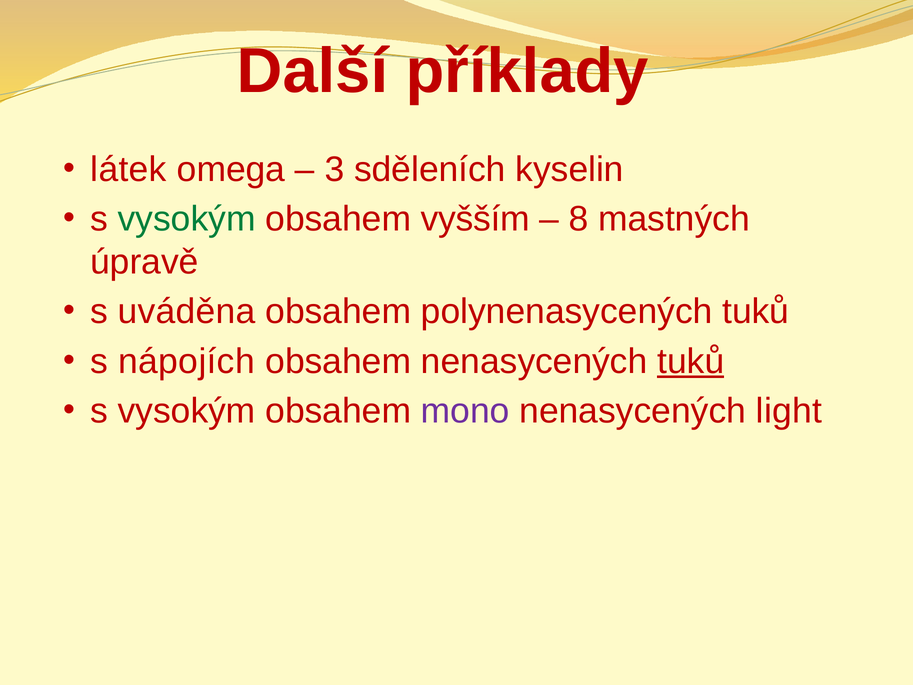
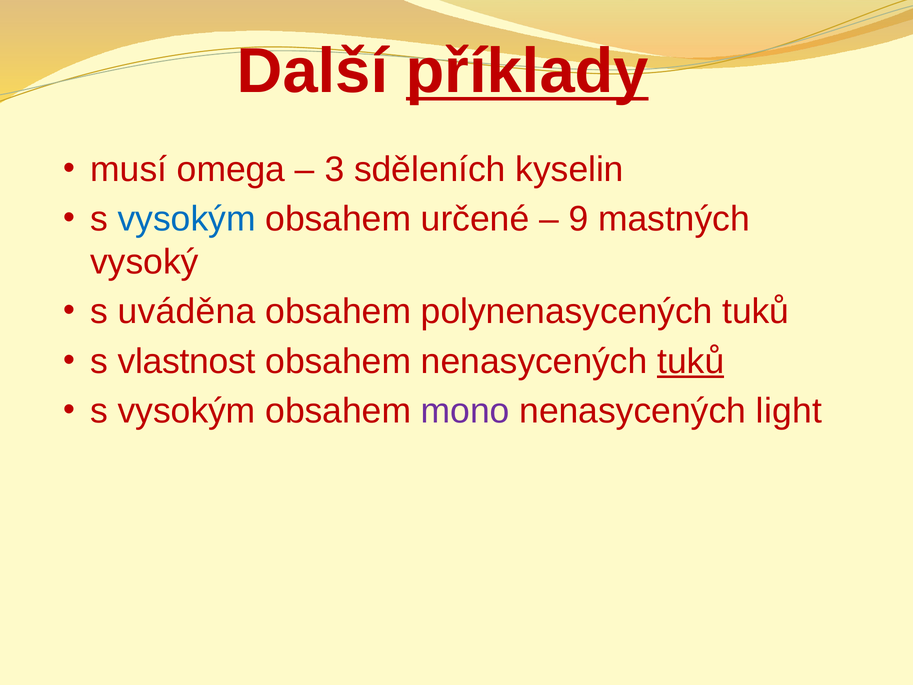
příklady underline: none -> present (527, 71)
látek: látek -> musí (129, 169)
vysokým colour: green -> blue (187, 219)
vyšším: vyšším -> určené (475, 219)
8: 8 -> 9 (578, 219)
úpravě: úpravě -> vysoký (144, 262)
nápojích: nápojích -> vlastnost (187, 361)
